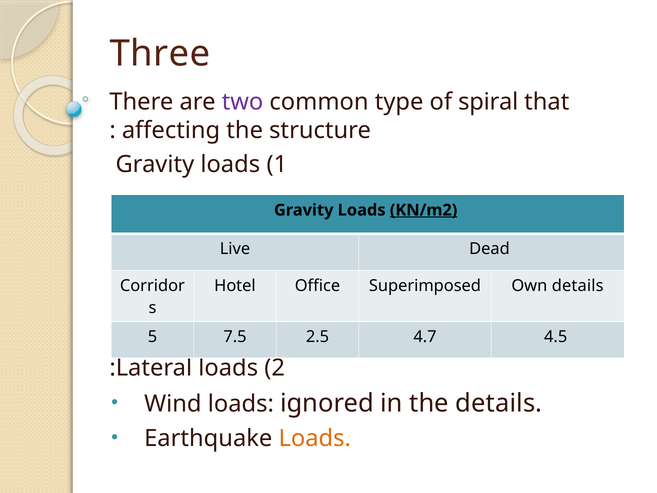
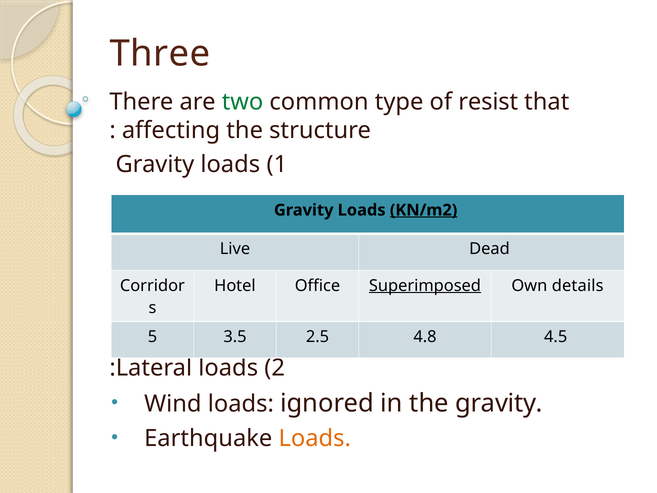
two colour: purple -> green (243, 102)
spiral: spiral -> resist (488, 102)
Superimposed underline: none -> present (425, 285)
7.5: 7.5 -> 3.5 (235, 337)
4.7: 4.7 -> 4.8 (425, 337)
the details: details -> gravity (499, 403)
